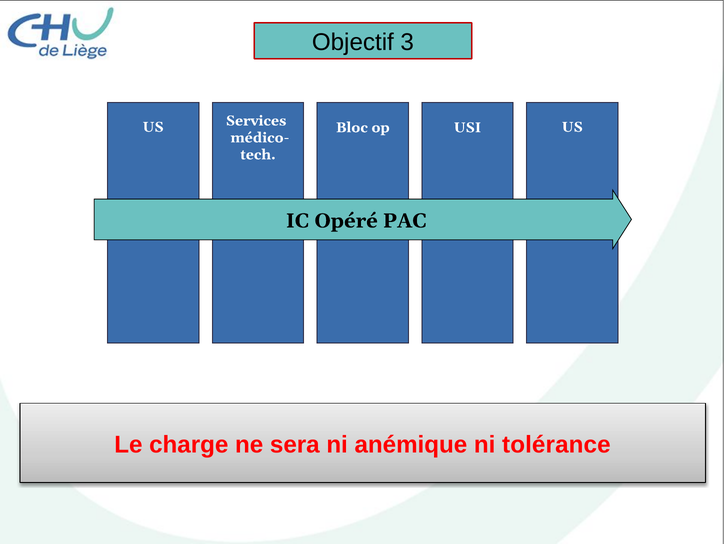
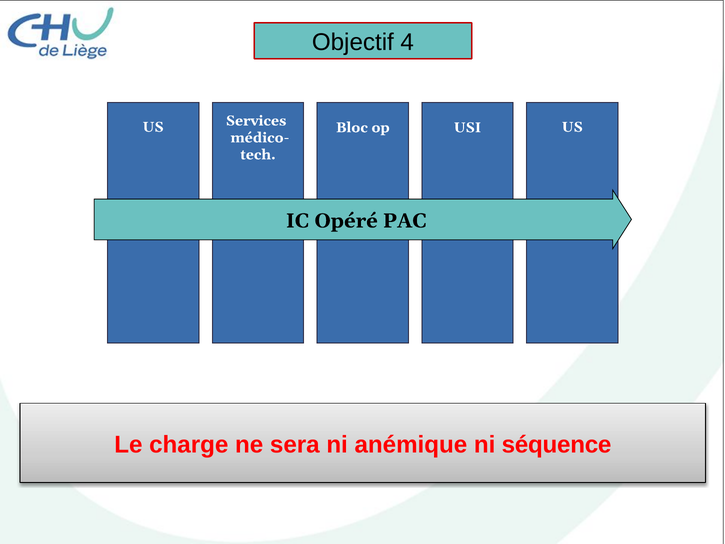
3: 3 -> 4 (407, 42)
tolérance: tolérance -> séquence (557, 444)
